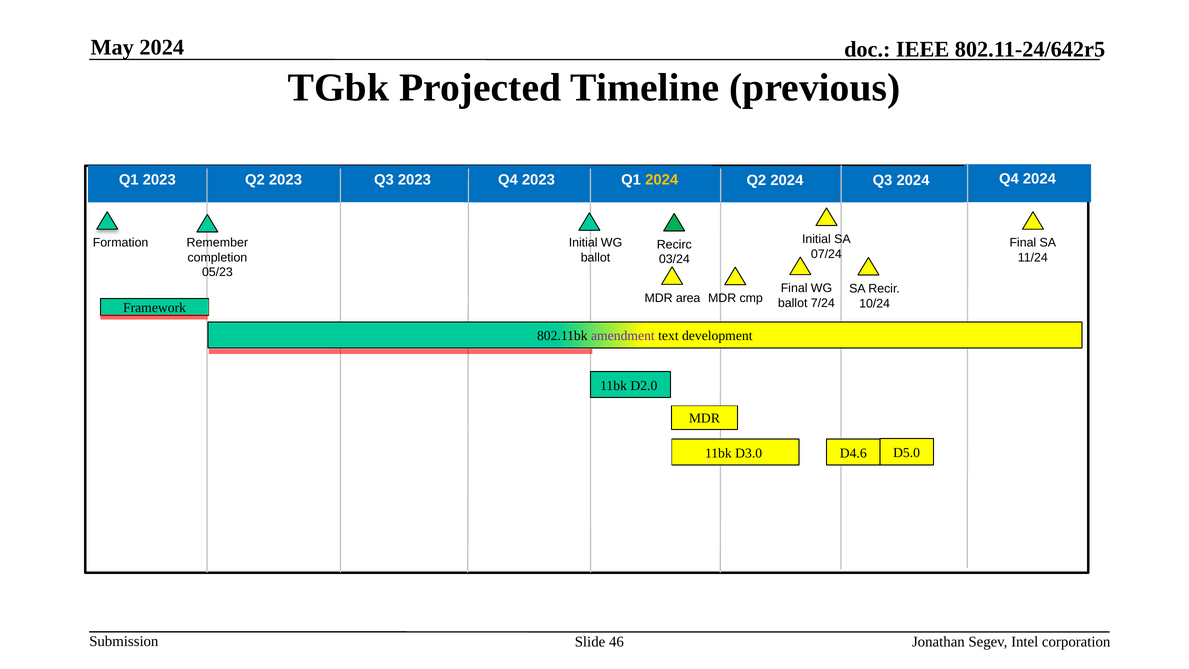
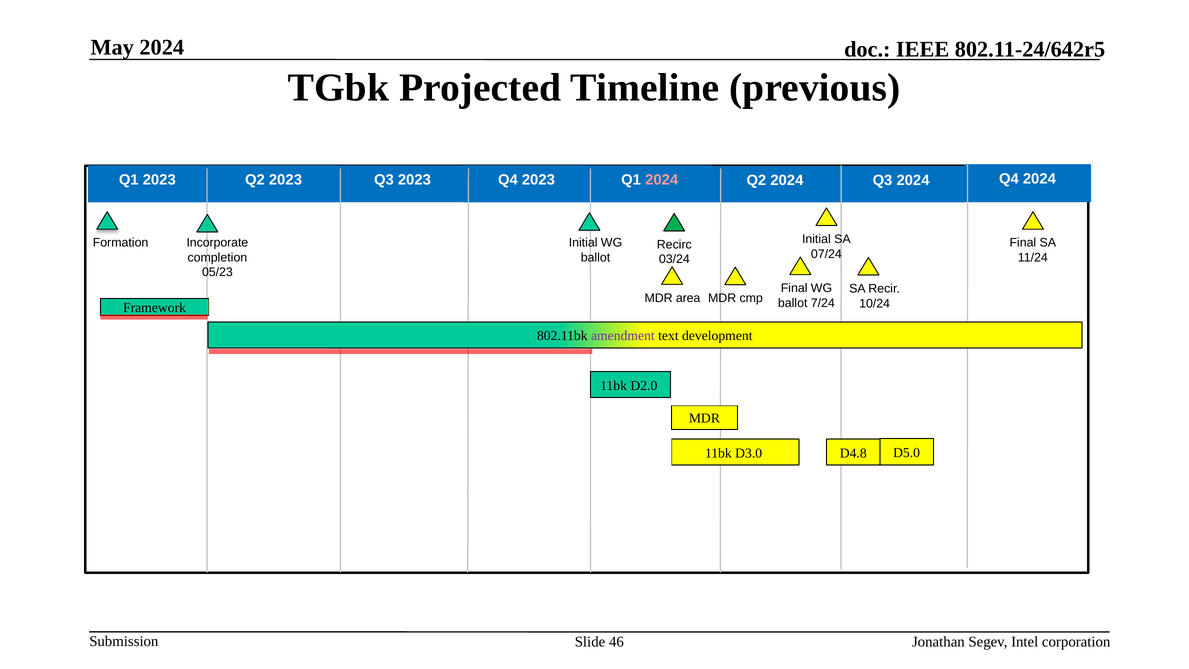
2024 colour: yellow -> pink (662, 180)
Remember: Remember -> Incorporate (217, 243)
D4.6: D4.6 -> D4.8 (853, 453)
